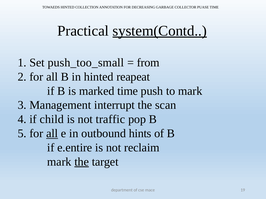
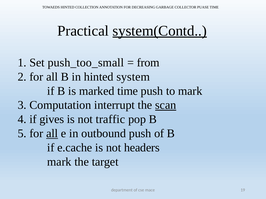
reapeat: reapeat -> system (133, 77)
Management: Management -> Computation (60, 105)
scan underline: none -> present (166, 105)
child: child -> gives (52, 120)
outbound hints: hints -> push (140, 134)
e.entire: e.entire -> e.cache (75, 148)
reclaim: reclaim -> headers (142, 148)
the underline: present -> none (82, 162)
